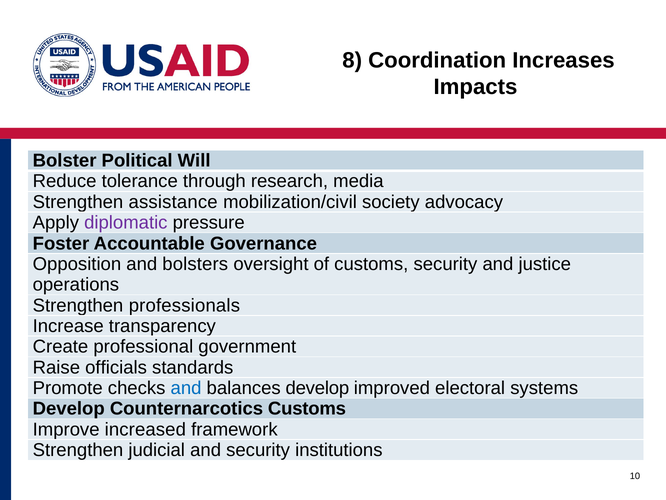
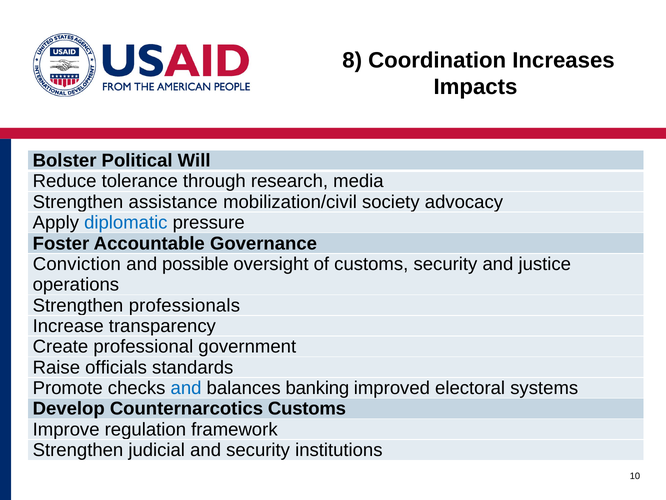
diplomatic colour: purple -> blue (126, 222)
Opposition: Opposition -> Conviction (77, 264)
bolsters: bolsters -> possible (195, 264)
balances develop: develop -> banking (317, 388)
increased: increased -> regulation (145, 429)
